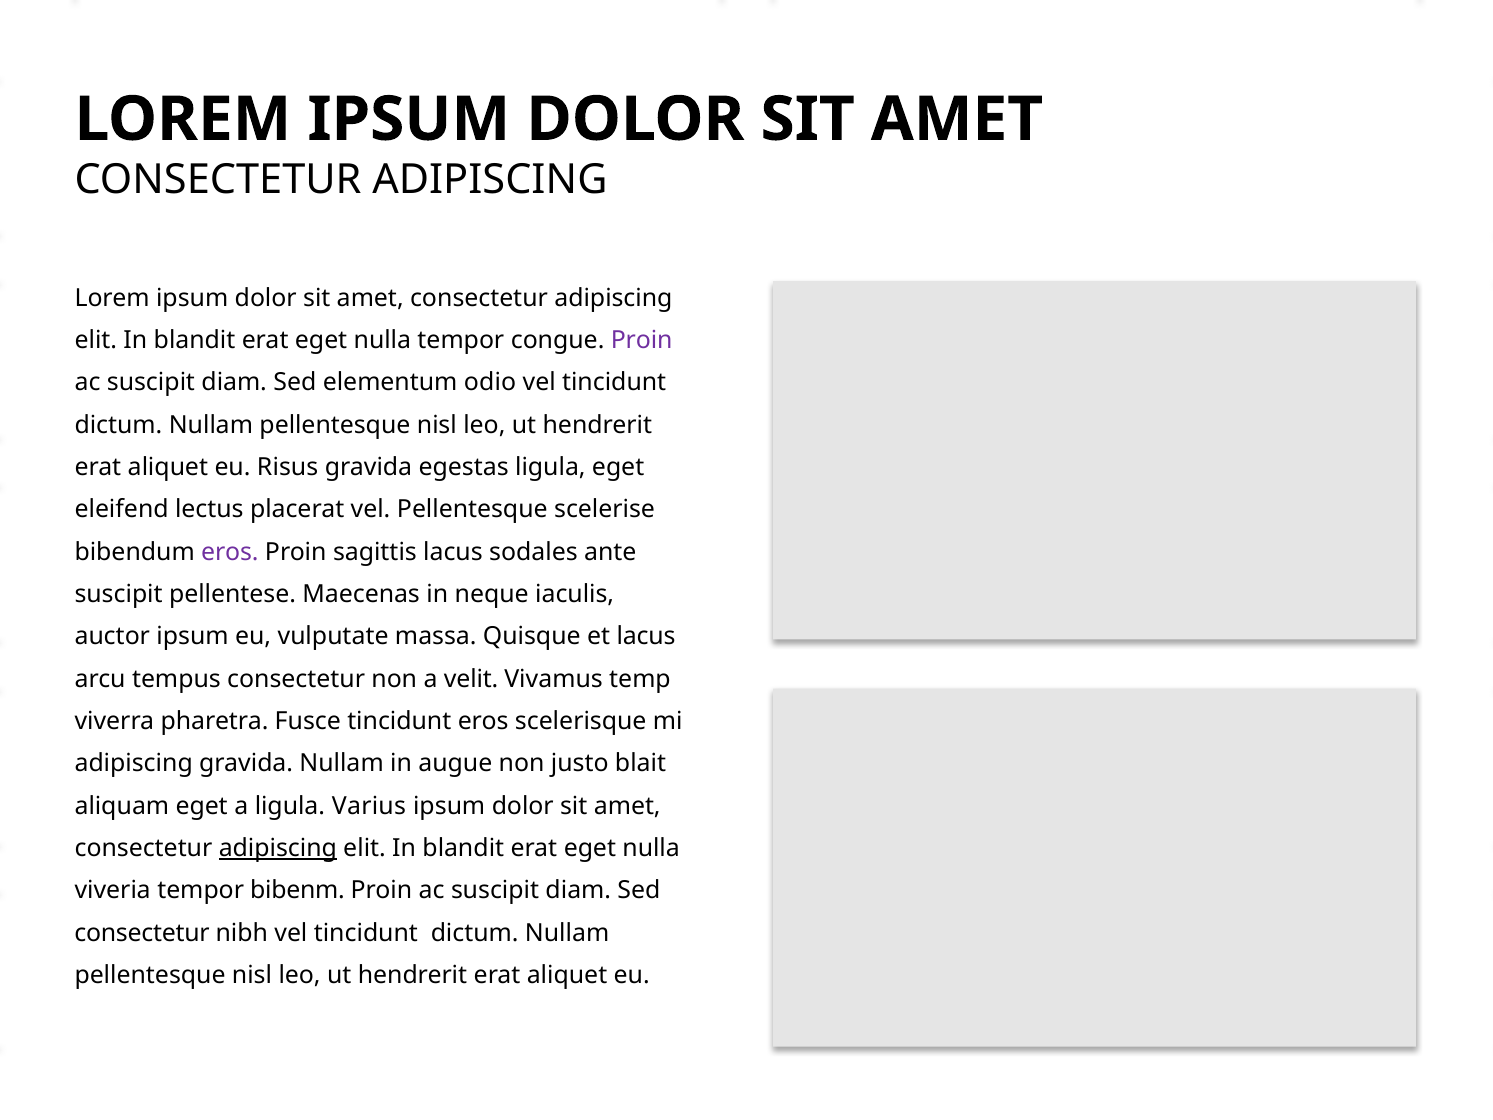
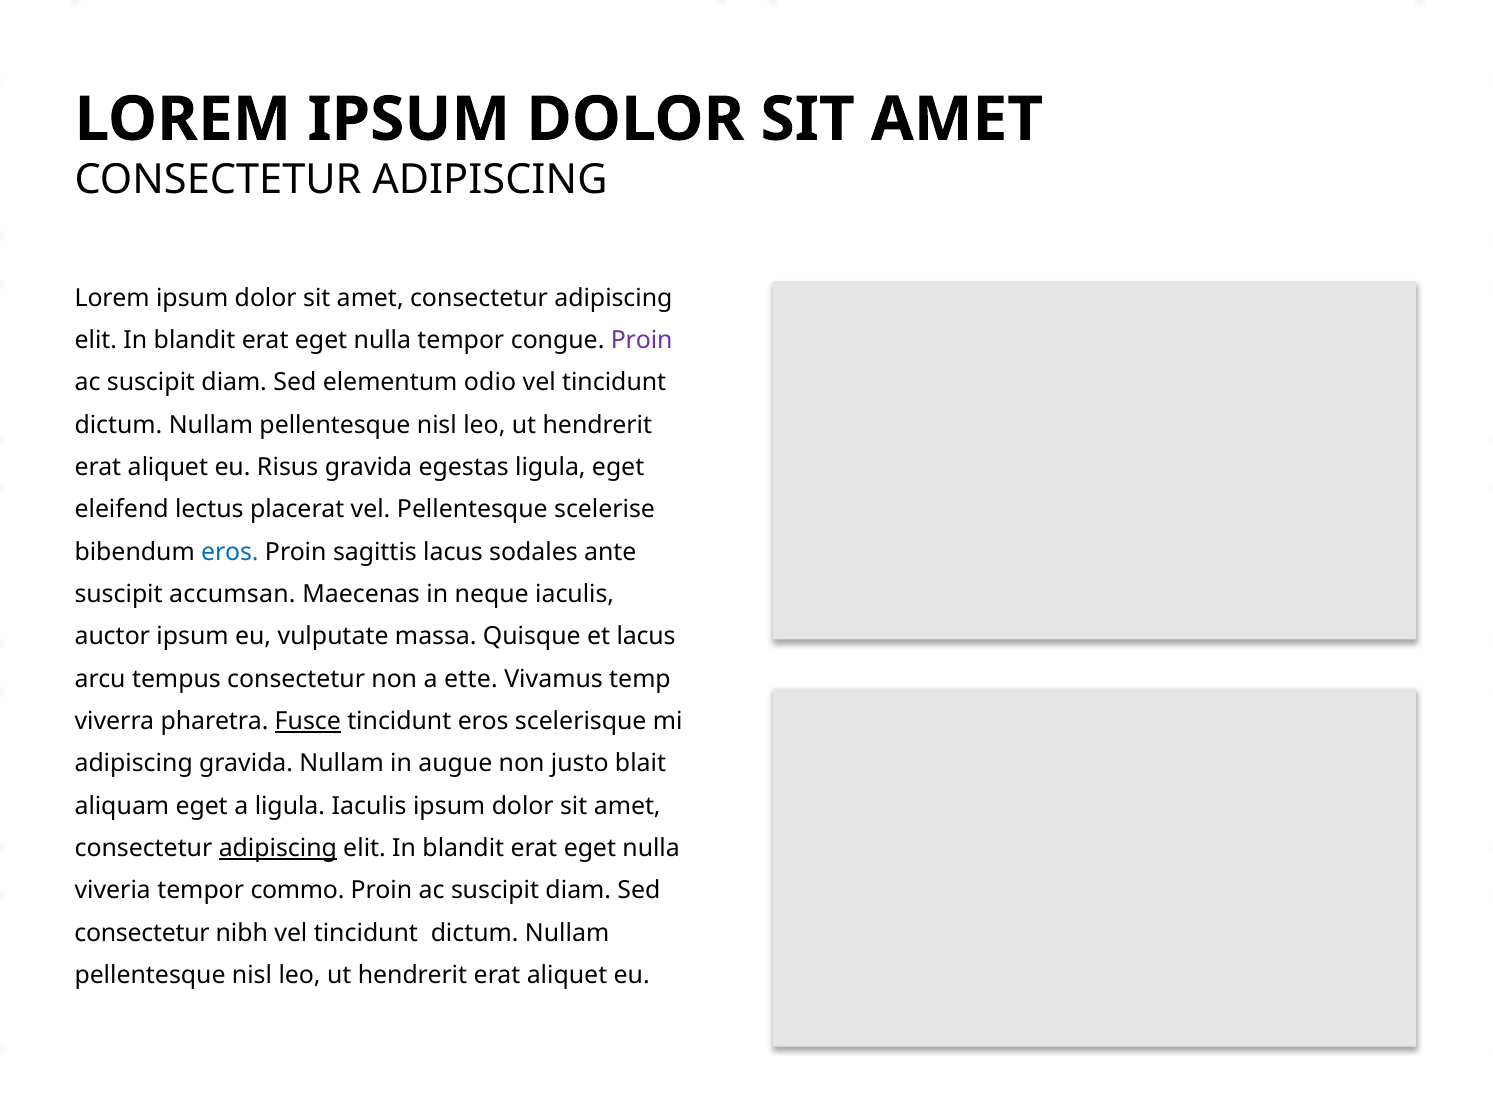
eros colour: purple -> blue (230, 552)
pellentese: pellentese -> accumsan (232, 594)
velit: velit -> ette (471, 679)
Fusce underline: none -> present (308, 721)
ligula Varius: Varius -> Iaculis (369, 806)
bibenm: bibenm -> commo (297, 890)
